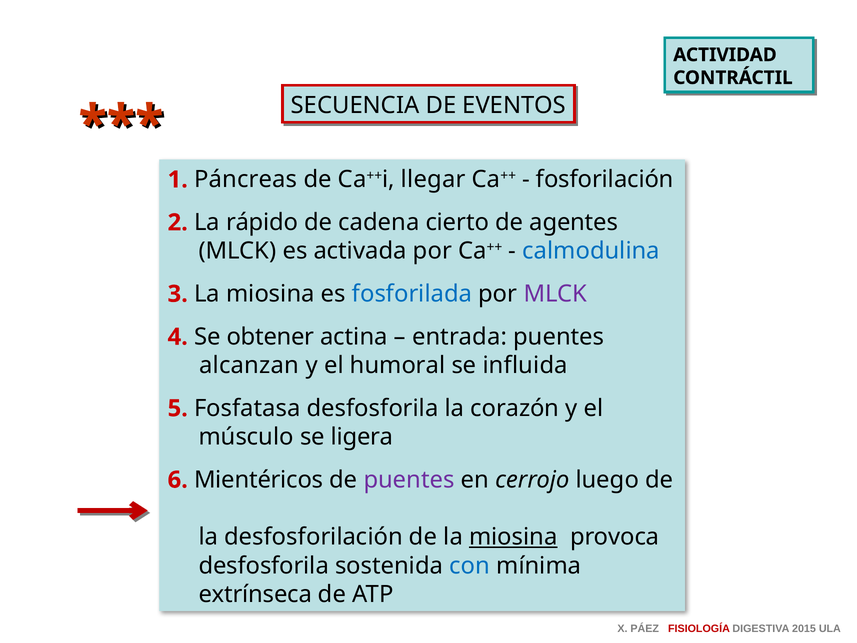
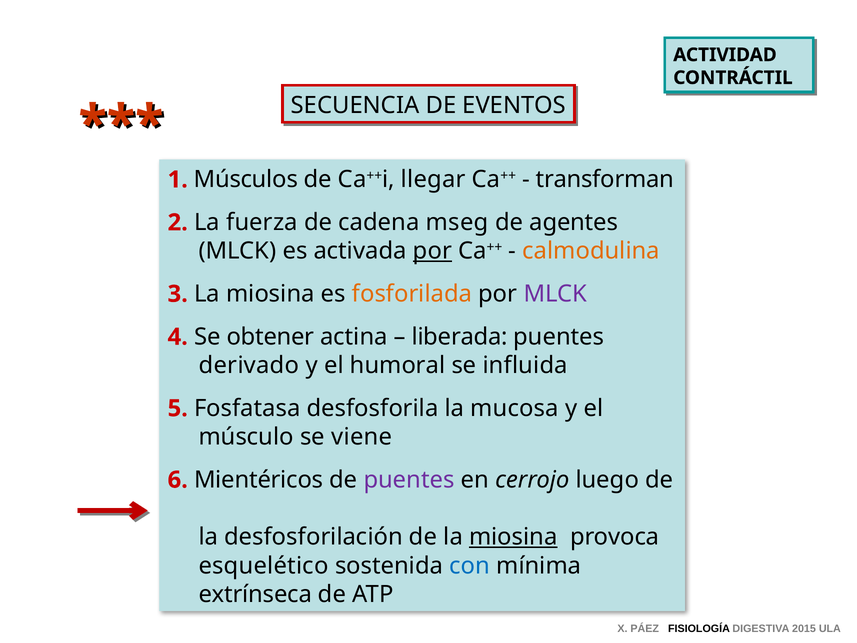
Páncreas: Páncreas -> Músculos (246, 180)
fosforilación: fosforilación -> transforman (605, 180)
rápido: rápido -> fuerza (262, 222)
cierto: cierto -> mseg (457, 222)
por underline: none -> present (432, 251)
calmodulina colour: blue -> orange (591, 251)
fosforilada colour: blue -> orange (412, 294)
entrada: entrada -> liberada (460, 337)
alcanzan: alcanzan -> derivado (249, 365)
corazón: corazón -> mucosa (515, 408)
ligera: ligera -> viene (362, 437)
desfosforila: desfosforila -> esquelético (264, 565)
FISIOLOGÍA colour: red -> black (699, 629)
